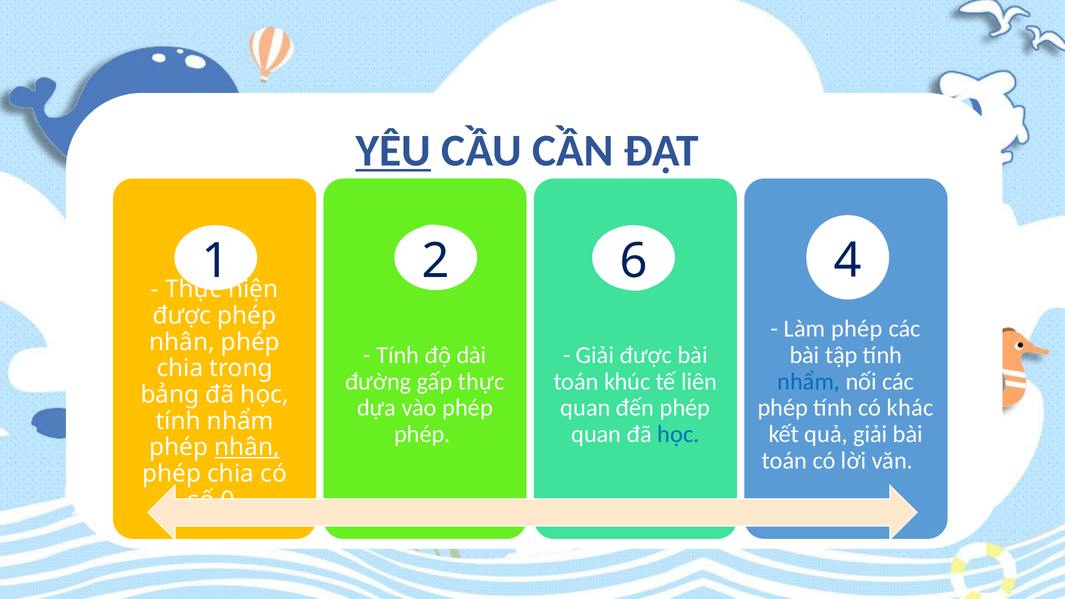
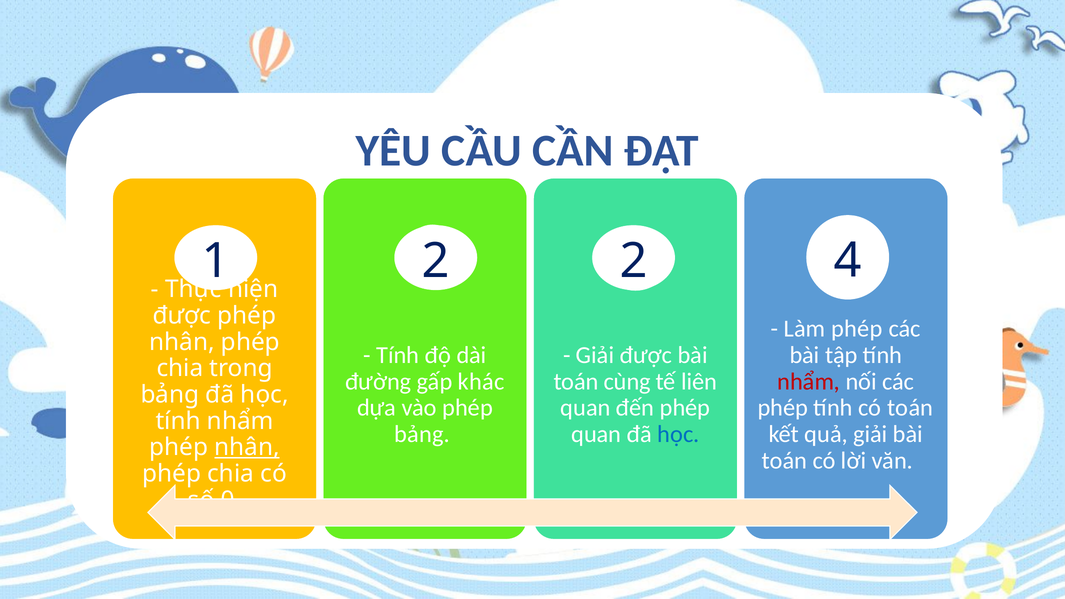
YÊU underline: present -> none (393, 151)
6: 6 -> 2 (634, 261)
gấp thực: thực -> khác (481, 382)
toán khúc: khúc -> cùng (627, 382)
nhẩm colour: blue -> red (809, 382)
có khác: khác -> toán (910, 408)
phép: phép -> bảng (422, 434)
